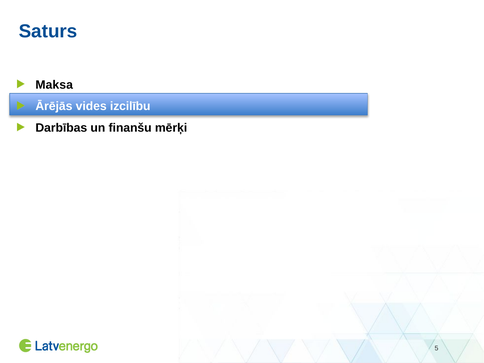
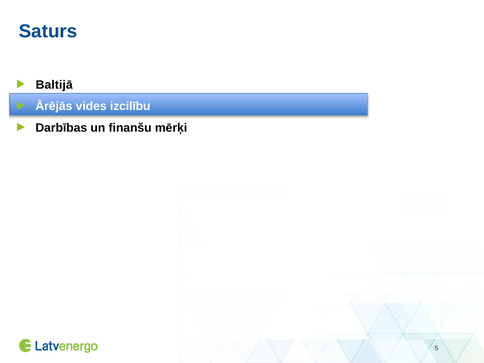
Maksa: Maksa -> Baltijā (54, 85)
